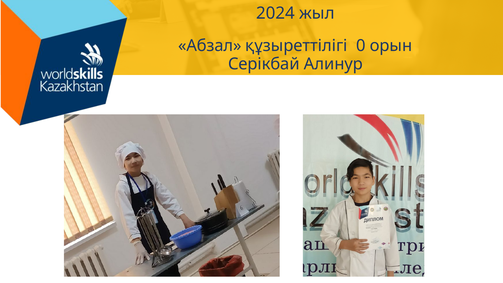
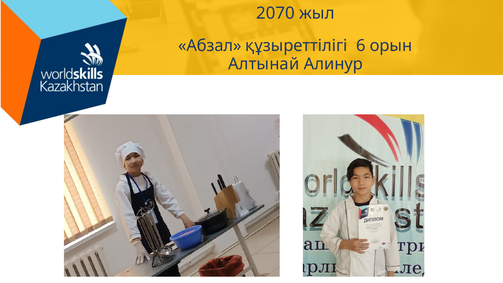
2024: 2024 -> 2070 (275, 13)
0: 0 -> 6 (361, 46)
Серікбай: Серікбай -> Алтынай (264, 64)
